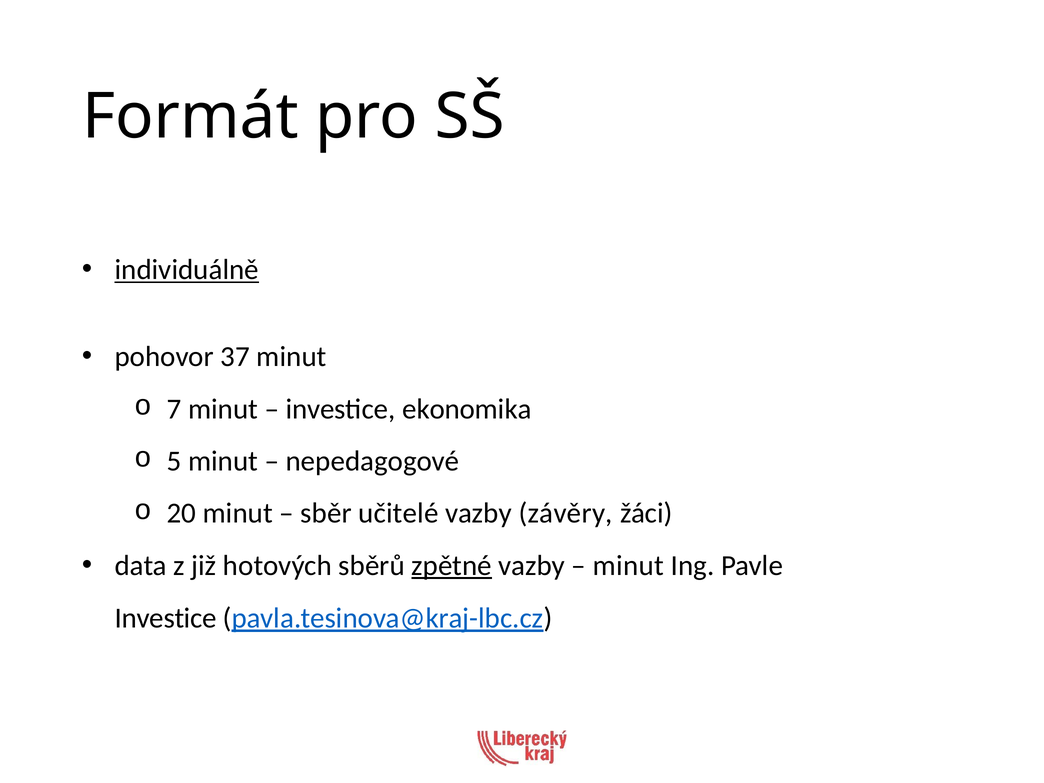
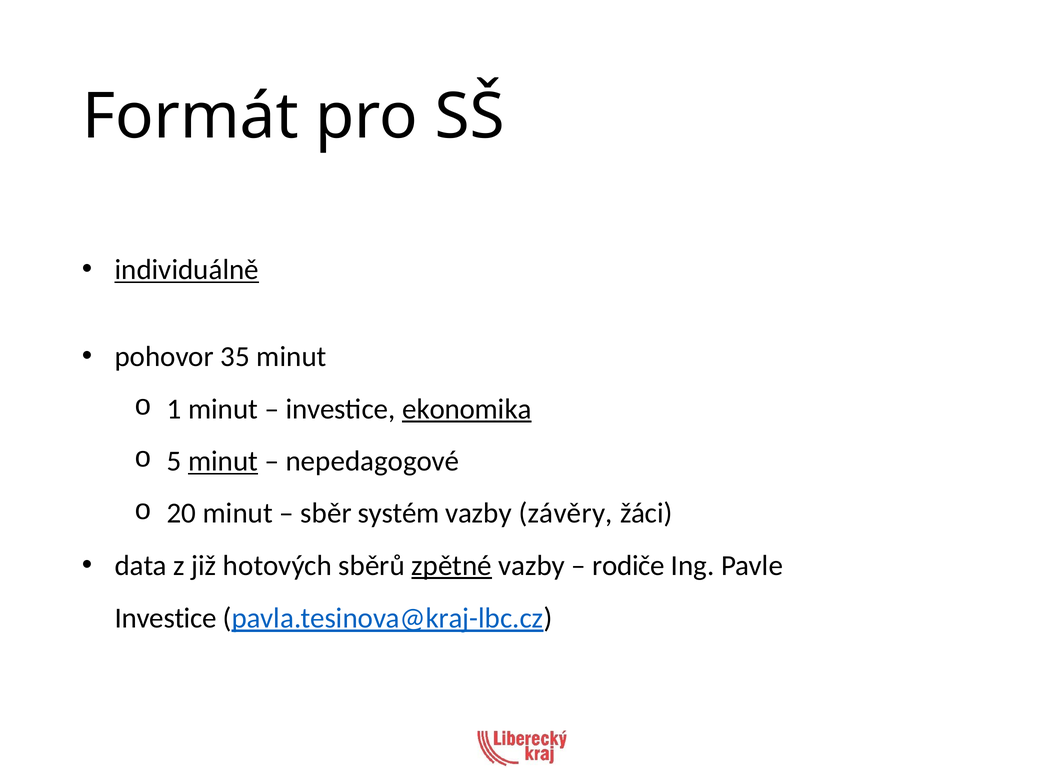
37: 37 -> 35 (235, 357)
7: 7 -> 1 (174, 409)
ekonomika underline: none -> present (467, 409)
minut underline: none -> present (223, 461)
učitelé: učitelé -> systém (399, 513)
minut: minut -> rodiče (628, 566)
